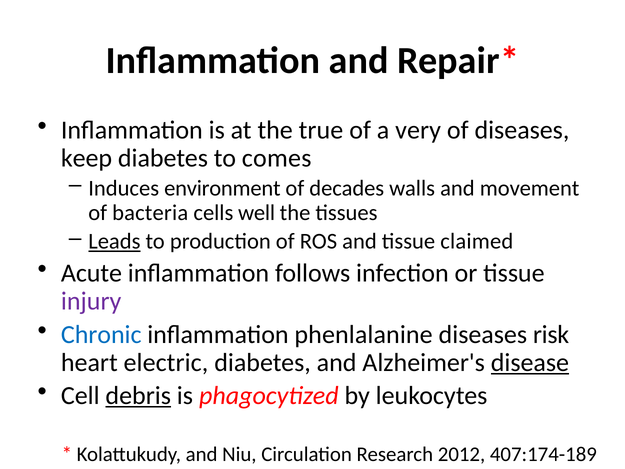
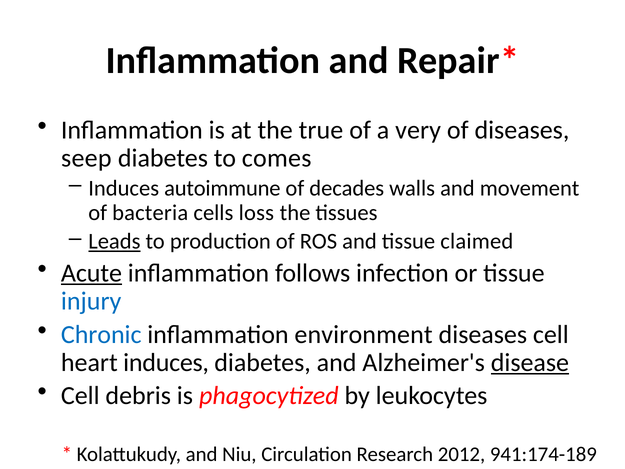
keep: keep -> seep (86, 158)
environment: environment -> autoimmune (222, 188)
well: well -> loss (256, 213)
Acute underline: none -> present (91, 273)
injury colour: purple -> blue (91, 301)
phenlalanine: phenlalanine -> environment (364, 334)
diseases risk: risk -> cell (551, 334)
heart electric: electric -> induces (166, 362)
debris underline: present -> none (138, 396)
407:174-189: 407:174-189 -> 941:174-189 (543, 454)
